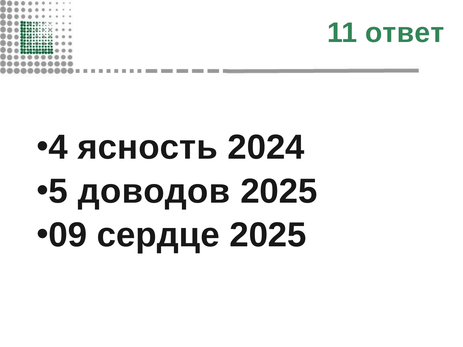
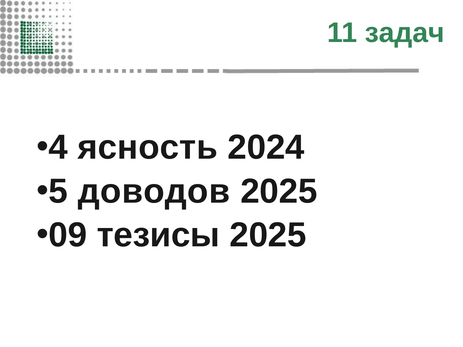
ответ: ответ -> задач (405, 33)
сердце: сердце -> тезисы (158, 235)
